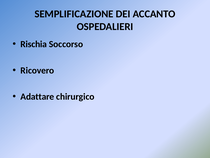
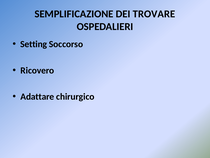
ACCANTO: ACCANTO -> TROVARE (154, 14)
Rischia: Rischia -> Setting (34, 44)
